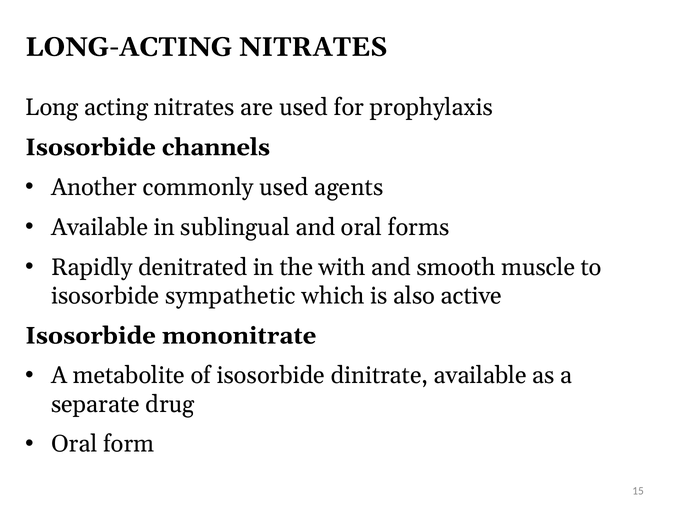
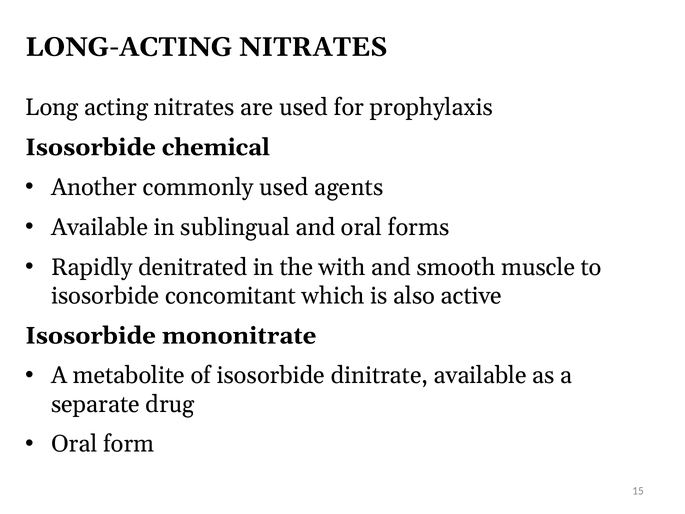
channels: channels -> chemical (216, 147)
sympathetic: sympathetic -> concomitant (231, 296)
